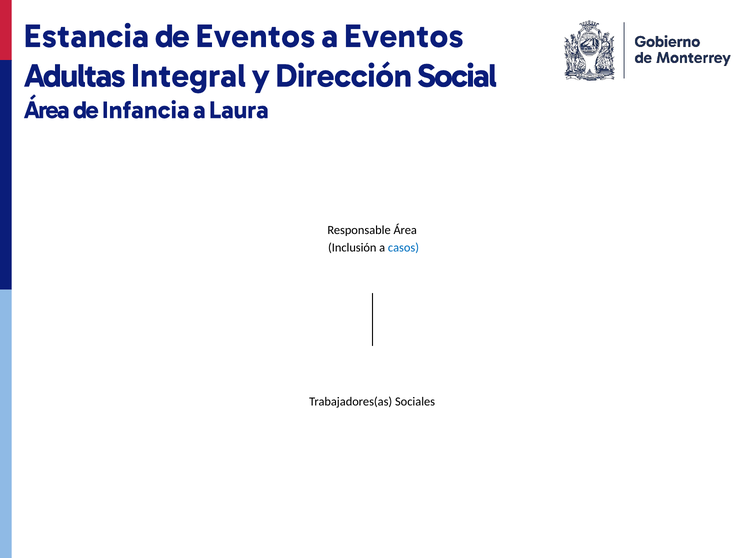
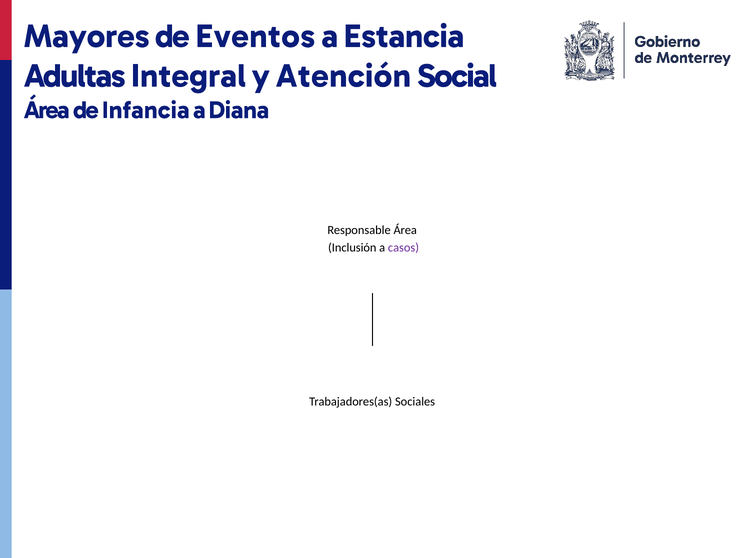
Estancia: Estancia -> Mayores (87, 36)
a Eventos: Eventos -> Estancia (404, 36)
Dirección: Dirección -> Atención (343, 76)
Laura: Laura -> Diana (239, 110)
casos colour: blue -> purple (403, 248)
